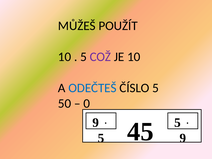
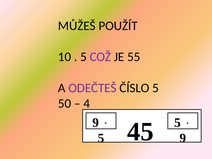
JE 10: 10 -> 55 (134, 57)
ODEČTEŠ colour: blue -> purple (92, 88)
0: 0 -> 4 (87, 103)
